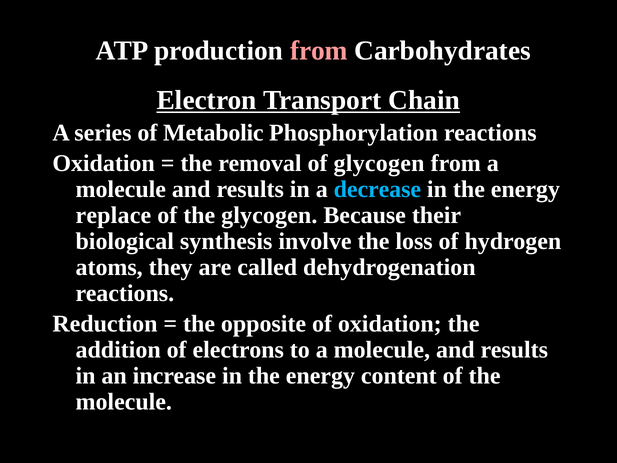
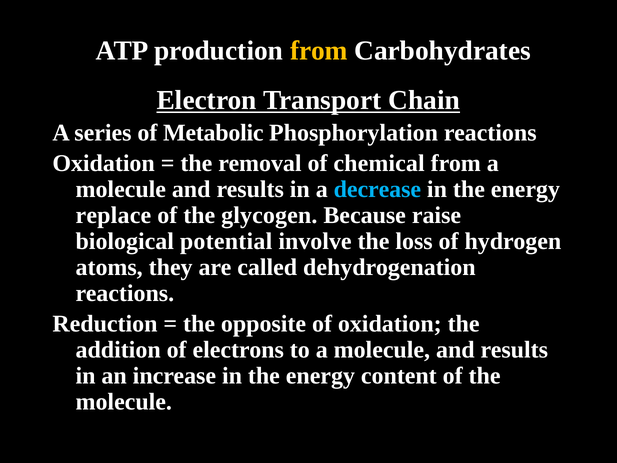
from colour: pink -> yellow (319, 51)
of glycogen: glycogen -> chemical (379, 163)
their: their -> raise (436, 215)
synthesis: synthesis -> potential (226, 241)
